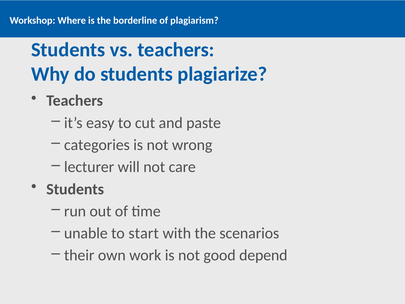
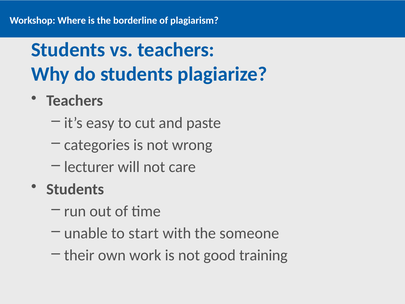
scenarios: scenarios -> someone (249, 233)
depend: depend -> training (263, 255)
